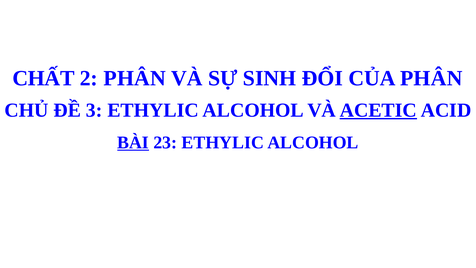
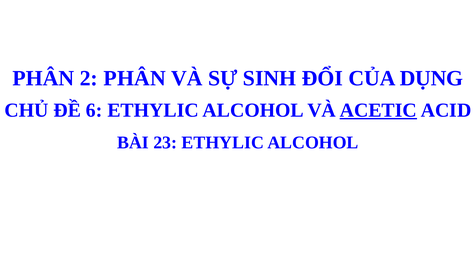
CHẤT: CHẤT -> PHÂN (43, 78)
CỦA PHÂN: PHÂN -> DỤNG (431, 78)
3: 3 -> 6 (94, 110)
BÀI underline: present -> none (133, 142)
